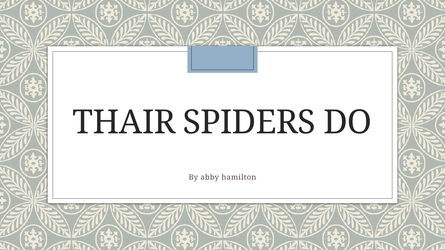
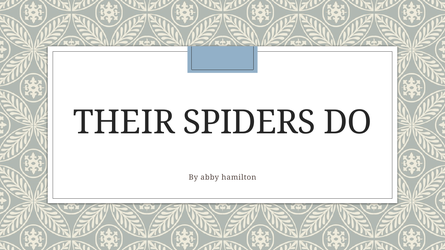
THAIR: THAIR -> THEIR (124, 123)
